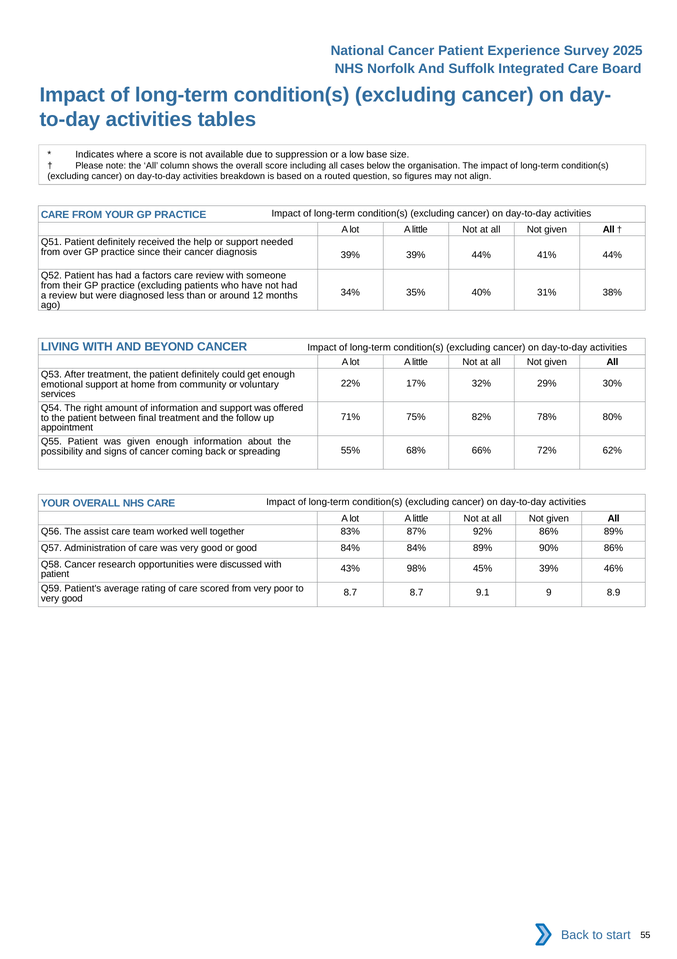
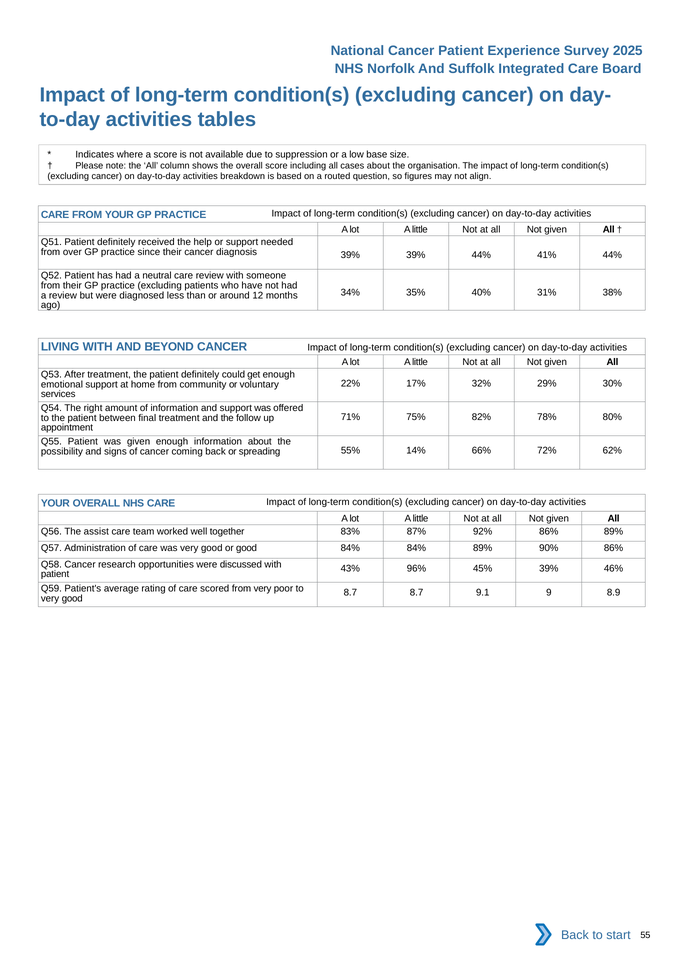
cases below: below -> about (378, 165)
factors: factors -> neutral (157, 275)
68%: 68% -> 14% (416, 450)
98%: 98% -> 96% (416, 568)
